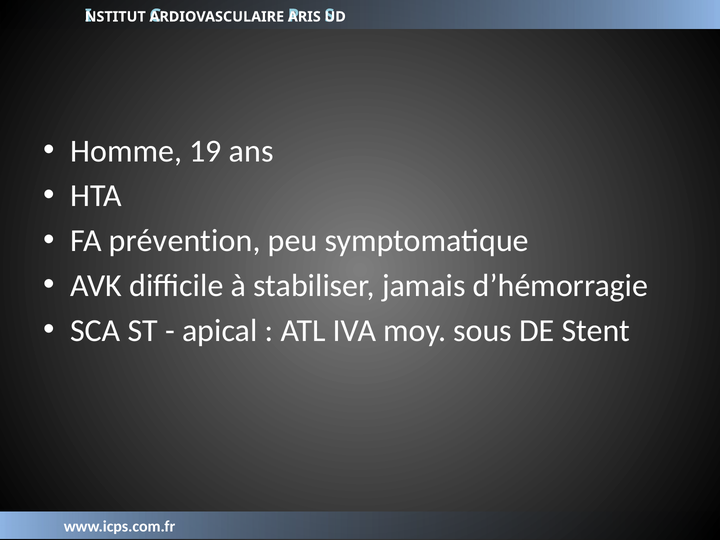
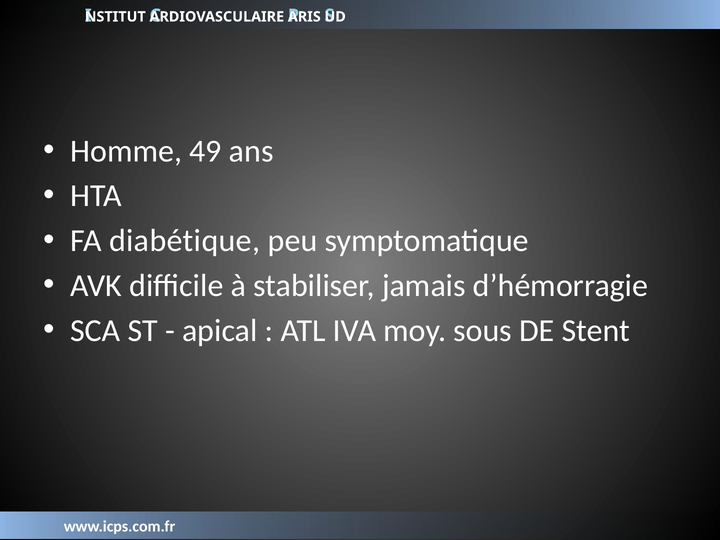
19: 19 -> 49 (205, 151)
prévention: prévention -> diabétique (185, 241)
